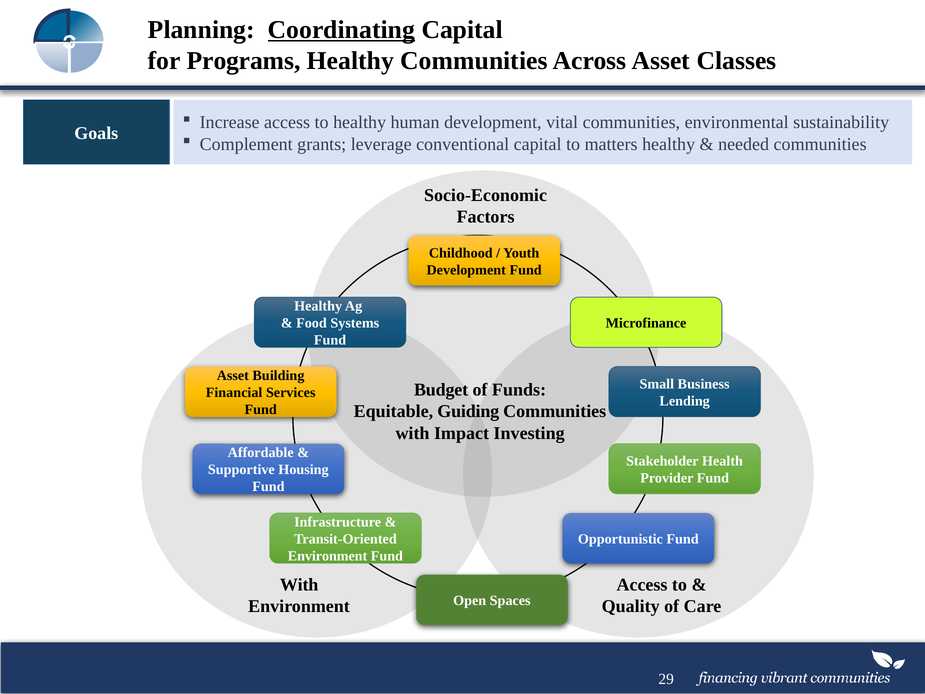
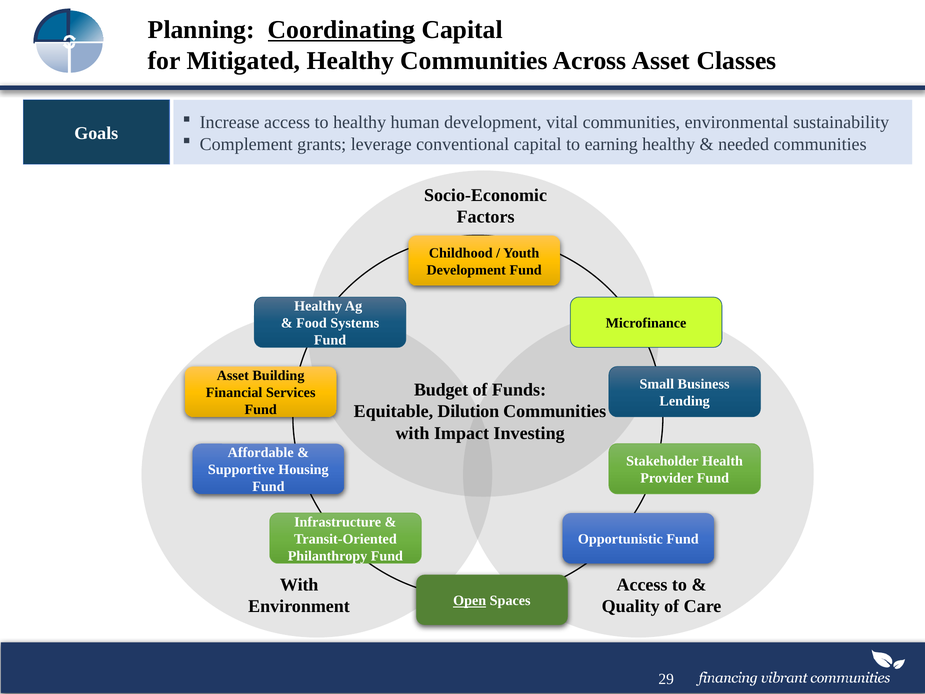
Programs: Programs -> Mitigated (244, 61)
matters: matters -> earning (611, 144)
Guiding: Guiding -> Dilution (468, 411)
Environment: Environment -> Philanthropy (328, 556)
Open underline: none -> present (470, 601)
